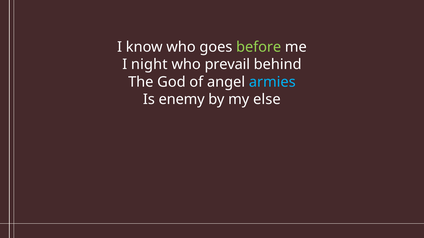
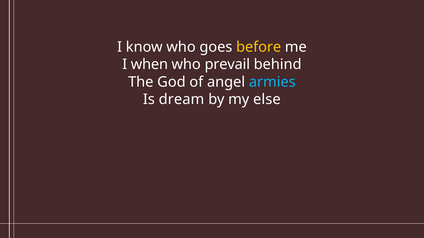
before colour: light green -> yellow (259, 47)
night: night -> when (149, 65)
enemy: enemy -> dream (181, 100)
